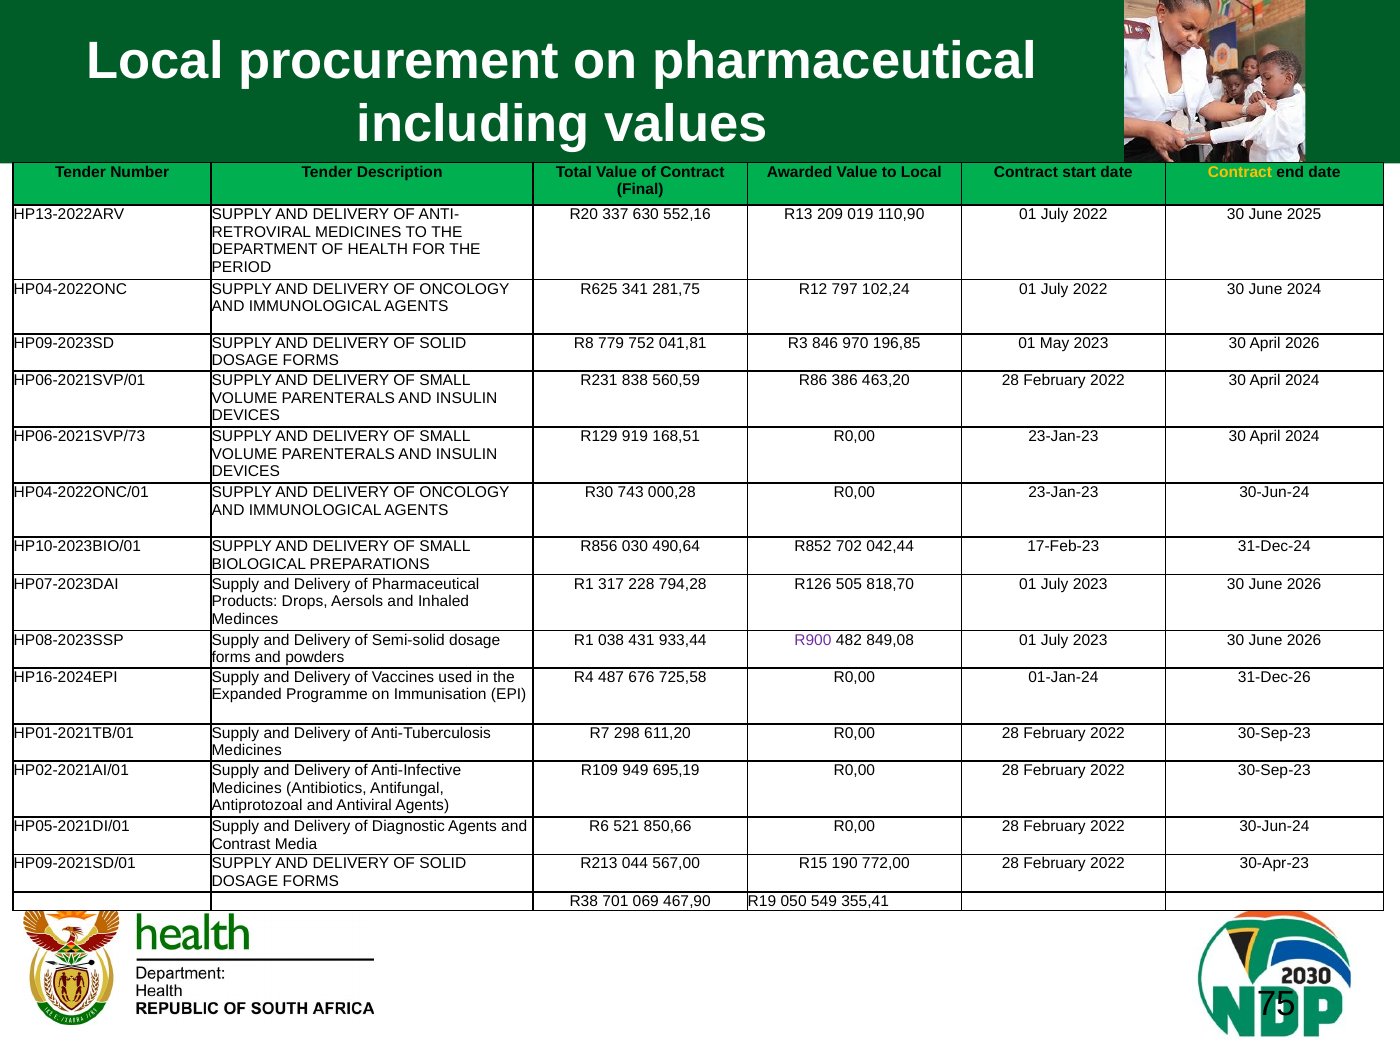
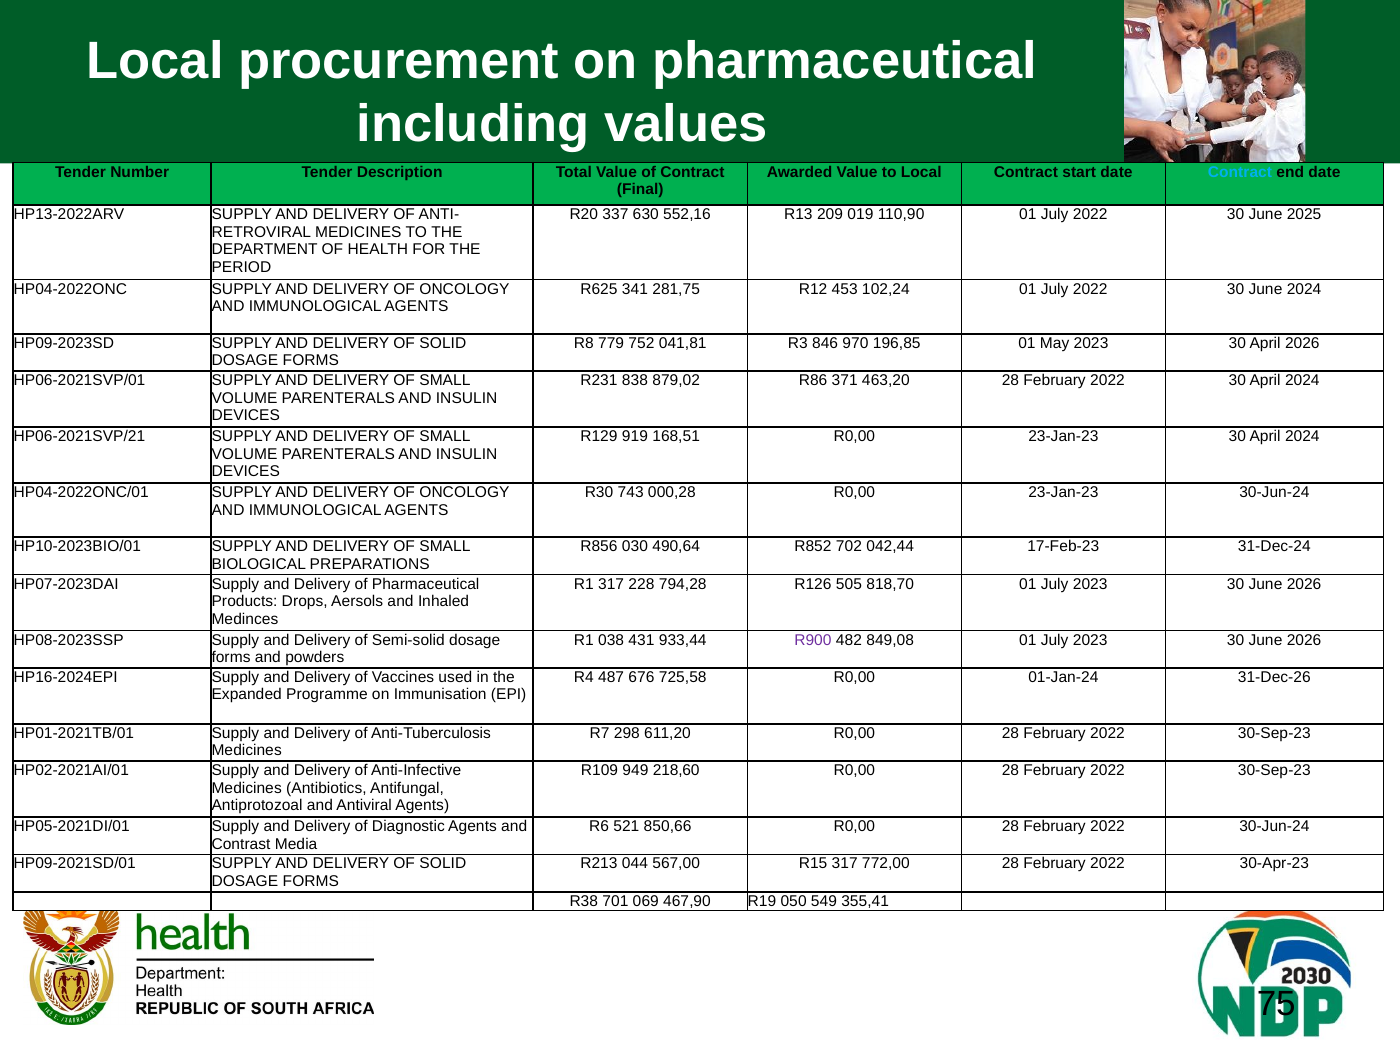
Contract colour: yellow -> light blue (1240, 172)
797: 797 -> 453 (845, 289)
560,59: 560,59 -> 879,02 (676, 381)
386: 386 -> 371 (845, 381)
HP06-2021SVP/73: HP06-2021SVP/73 -> HP06-2021SVP/21 (79, 437)
695,19: 695,19 -> 218,60 (676, 771)
R15 190: 190 -> 317 (845, 864)
